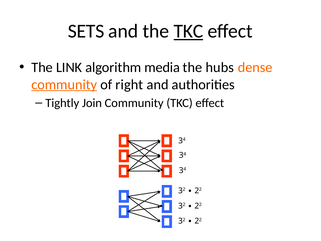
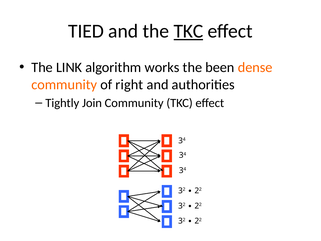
SETS: SETS -> TIED (86, 31)
media: media -> works (162, 67)
hubs: hubs -> been (220, 67)
community underline: present -> none (64, 84)
